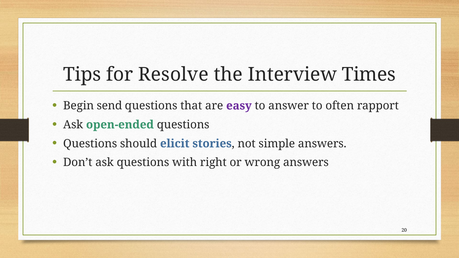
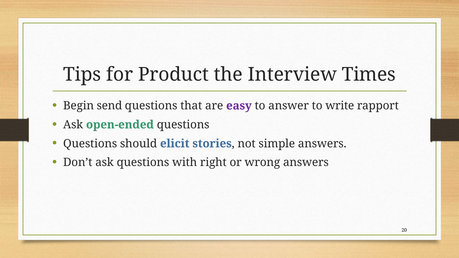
Resolve: Resolve -> Product (174, 74)
often: often -> write (340, 106)
